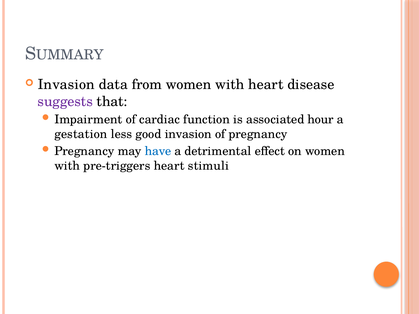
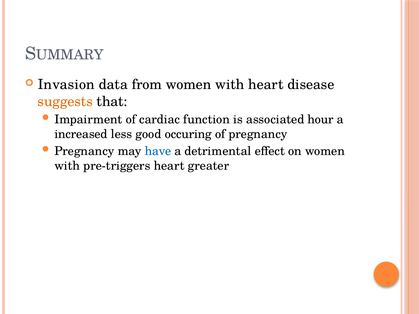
suggests colour: purple -> orange (65, 102)
gestation: gestation -> increased (81, 134)
good invasion: invasion -> occuring (188, 134)
stimuli: stimuli -> greater (209, 166)
